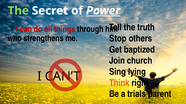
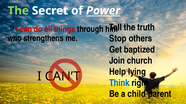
Sing: Sing -> Help (118, 72)
Think colour: orange -> blue (119, 83)
trials: trials -> child (137, 94)
